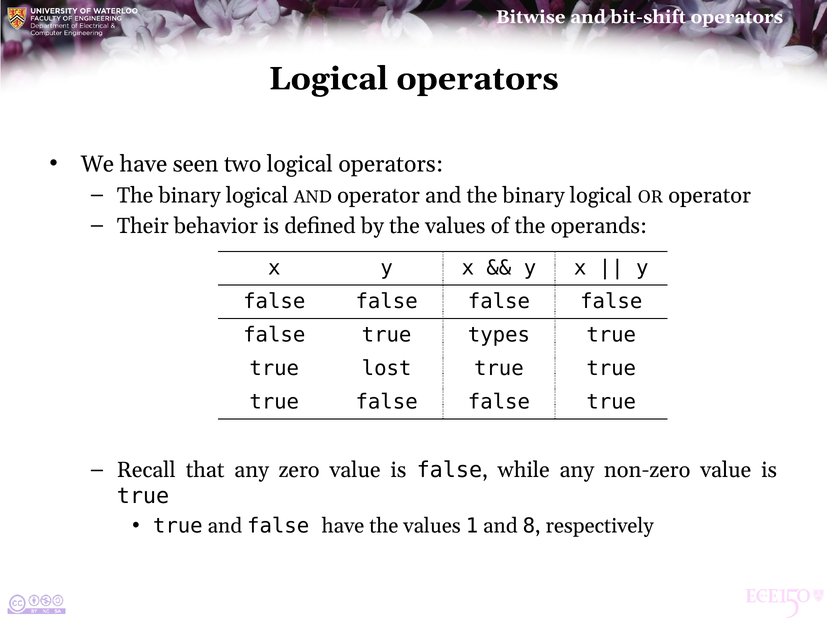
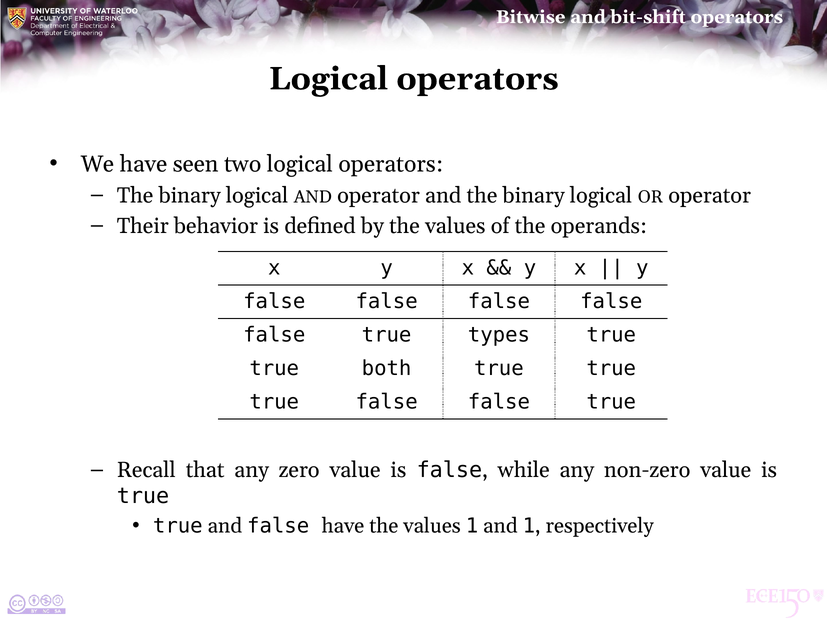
lost: lost -> both (387, 369)
and 8: 8 -> 1 (529, 526)
